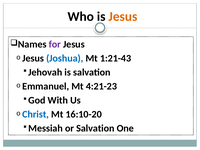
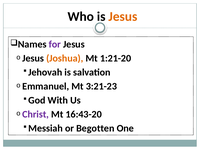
Joshua colour: blue -> orange (65, 58)
1:21-43: 1:21-43 -> 1:21-20 (116, 58)
4:21-23: 4:21-23 -> 3:21-23 (101, 86)
Christ colour: blue -> purple (36, 114)
16:10-20: 16:10-20 -> 16:43-20 (84, 114)
or Salvation: Salvation -> Begotten (95, 128)
